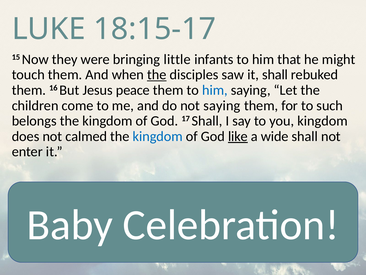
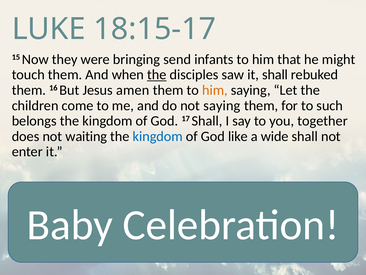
little: little -> send (177, 59)
peace: peace -> amen (133, 90)
him colour: blue -> orange (215, 90)
you kingdom: kingdom -> together (323, 121)
calmed: calmed -> waiting (86, 136)
like underline: present -> none (238, 136)
